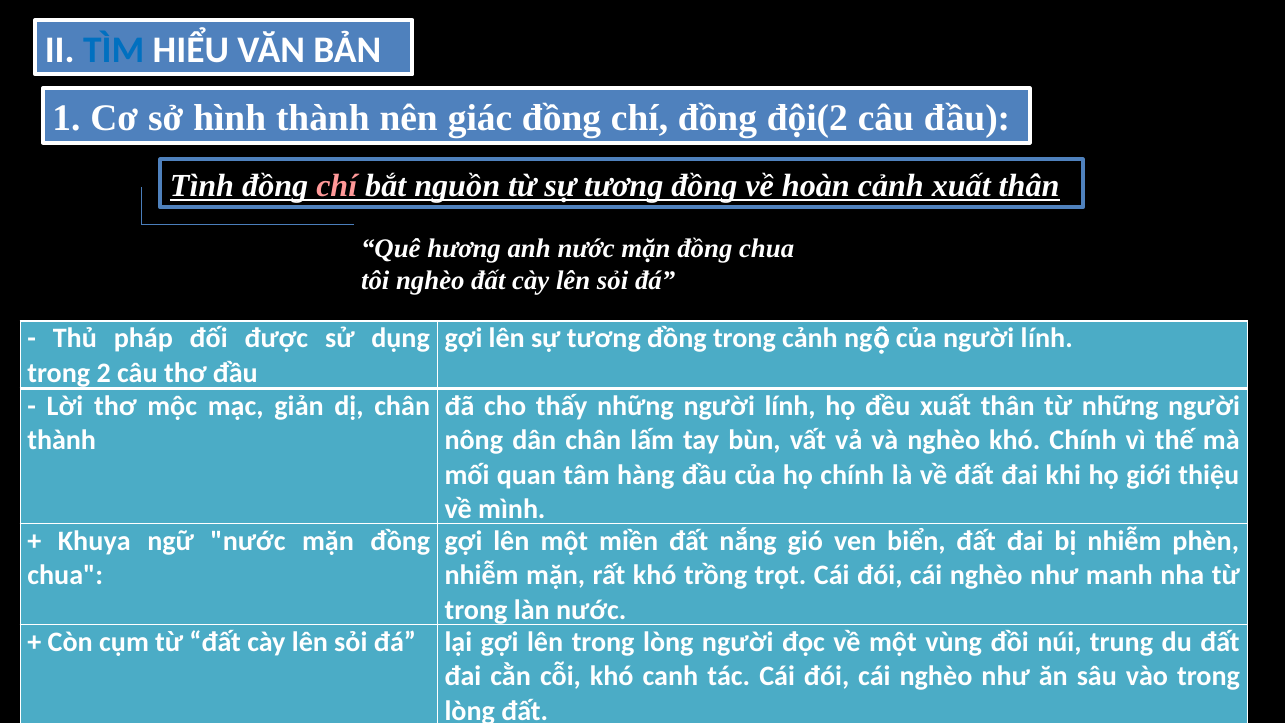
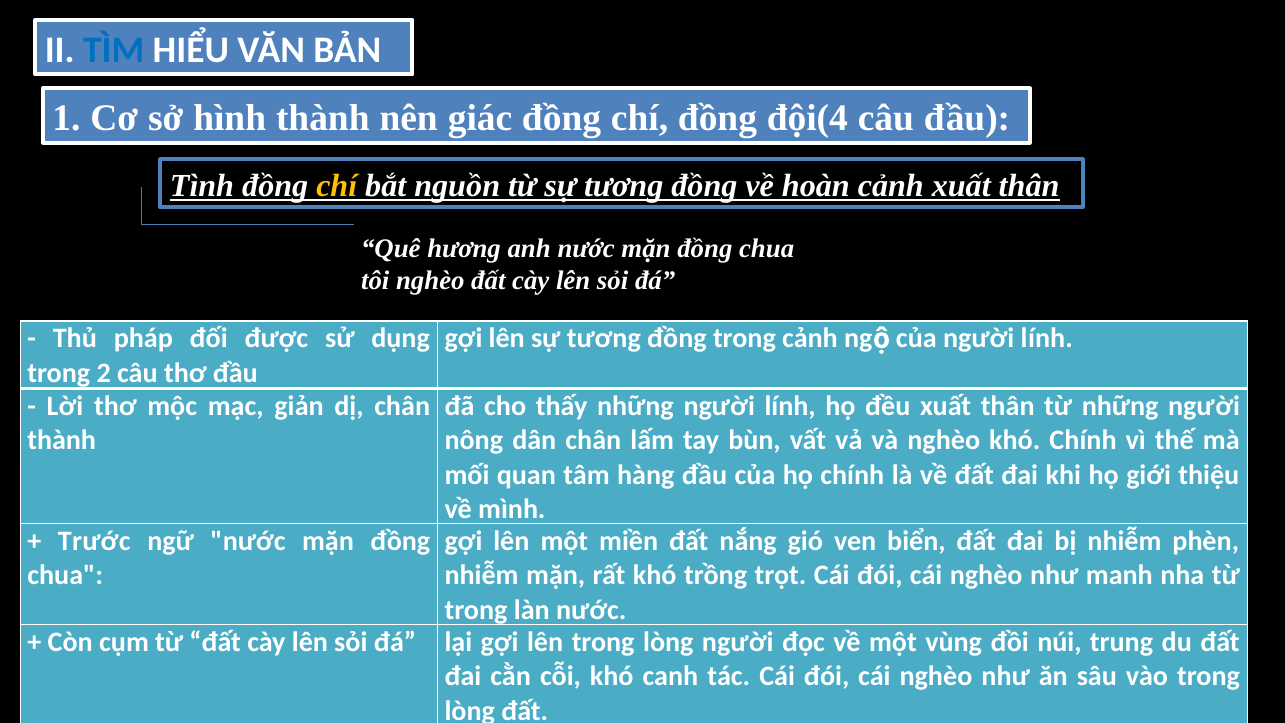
đội(2: đội(2 -> đội(4 (807, 118)
chí colour: pink -> yellow (337, 186)
Khuya: Khuya -> Trước (94, 541)
